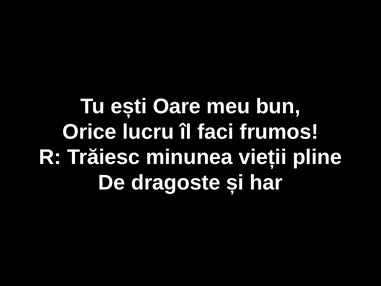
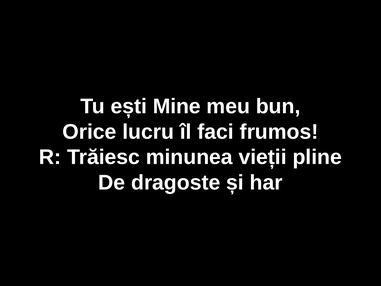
Oare: Oare -> Mine (177, 106)
